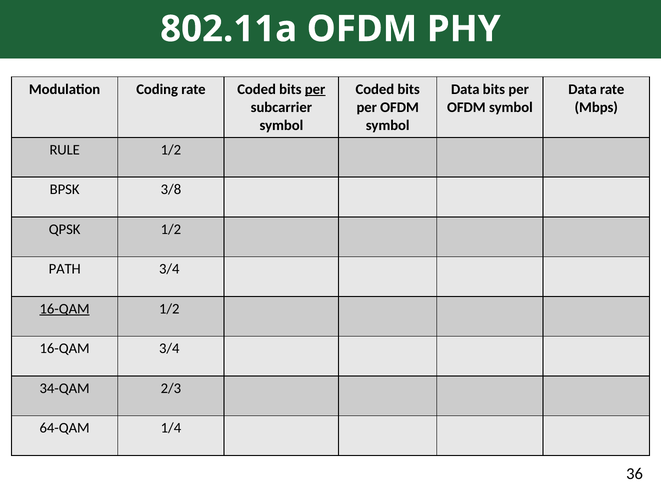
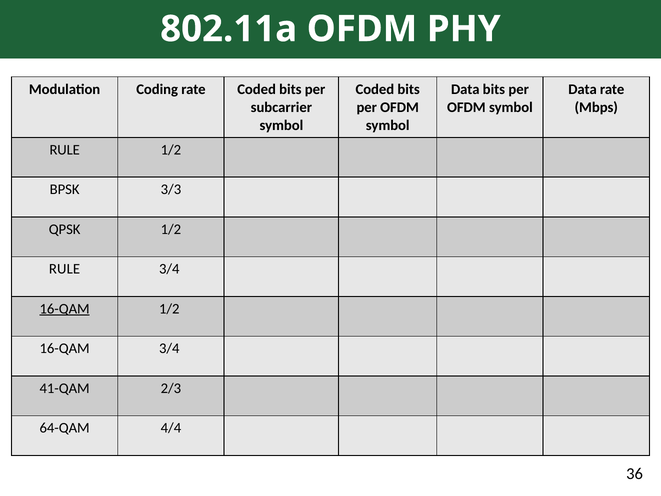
per underline: present -> none (315, 89)
3/8: 3/8 -> 3/3 (171, 190)
PATH: PATH -> RULE (65, 269)
34-QAM: 34-QAM -> 41-QAM (65, 388)
1/4: 1/4 -> 4/4 (171, 428)
